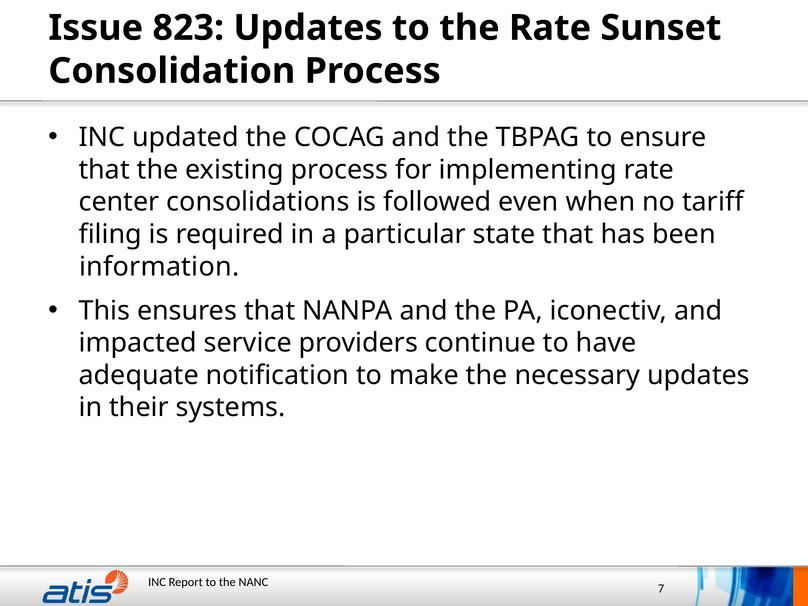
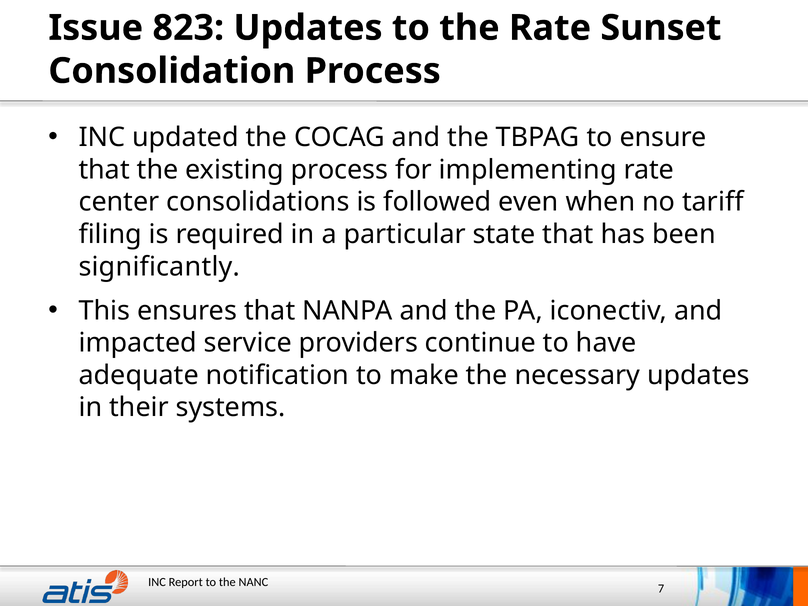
information: information -> significantly (159, 267)
